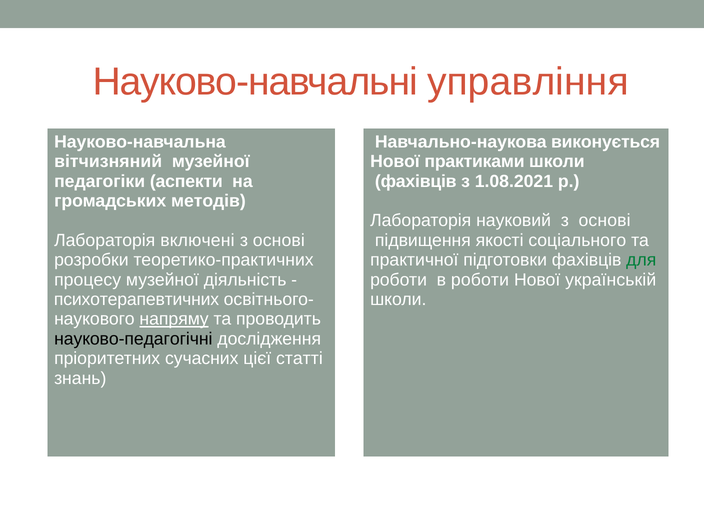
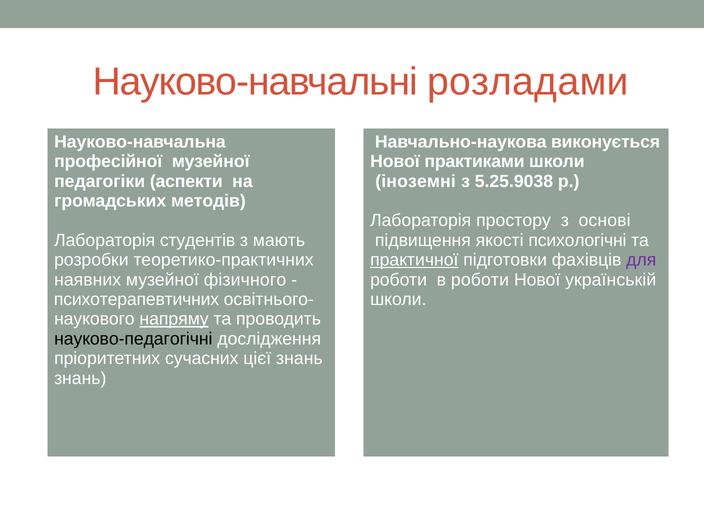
управління: управління -> розладами (528, 82)
вітчизняний: вітчизняний -> професійної (108, 162)
фахівців: фахівців -> іноземні (416, 181)
1.08.2021: 1.08.2021 -> 5.25.9038 (514, 181)
науковий: науковий -> простору (514, 221)
включені: включені -> студентів (198, 240)
основі: основі -> мають (279, 240)
соціального: соціального -> психологічні (577, 240)
практичної underline: none -> present (414, 260)
для colour: green -> purple (641, 260)
процесу: процесу -> наявних (88, 280)
діяльність: діяльність -> фізичного (245, 280)
цієї статті: статті -> знань (299, 359)
